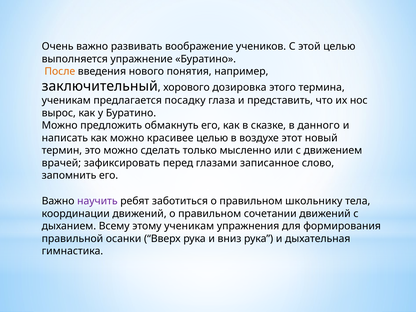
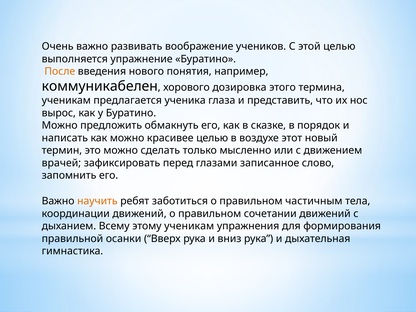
заключительный: заключительный -> коммуникабелен (100, 86)
посадку: посадку -> ученика (185, 101)
данного: данного -> порядок (319, 125)
научить colour: purple -> orange (97, 201)
школьнику: школьнику -> частичным (314, 201)
